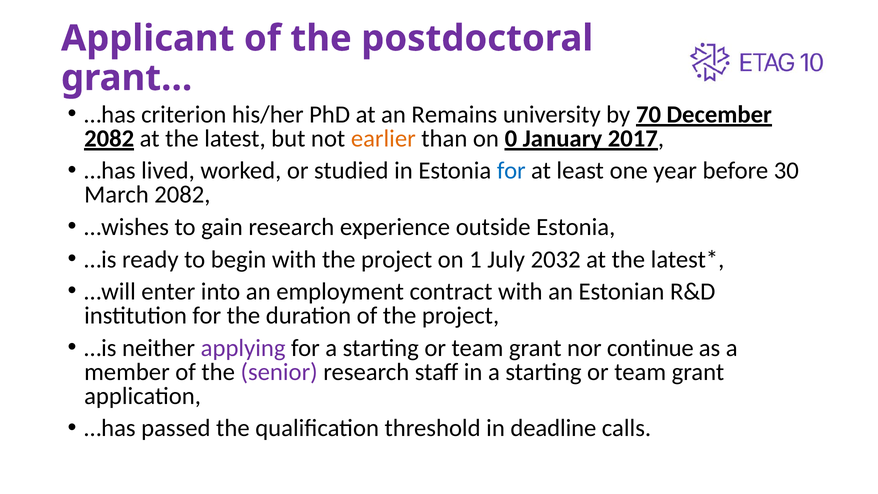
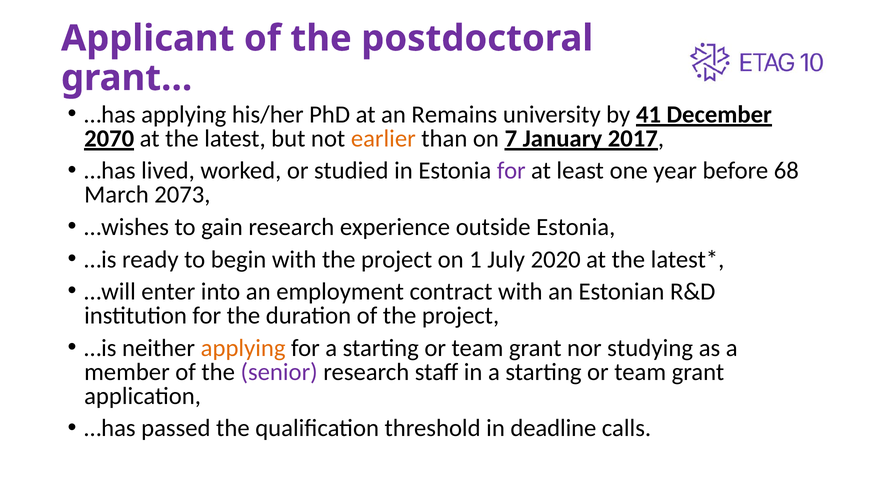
…has criterion: criterion -> applying (184, 114)
70: 70 -> 41 (649, 114)
2082: 2082 -> 2070 (109, 139)
0: 0 -> 7 (511, 139)
for colour: blue -> purple (511, 171)
30: 30 -> 68 (786, 171)
March 2082: 2082 -> 2073 (182, 195)
2032: 2032 -> 2020 (556, 259)
applying colour: purple -> orange (243, 348)
continue: continue -> studying (650, 348)
